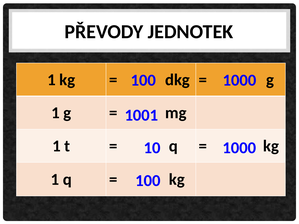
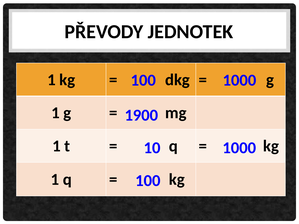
1001: 1001 -> 1900 (141, 115)
